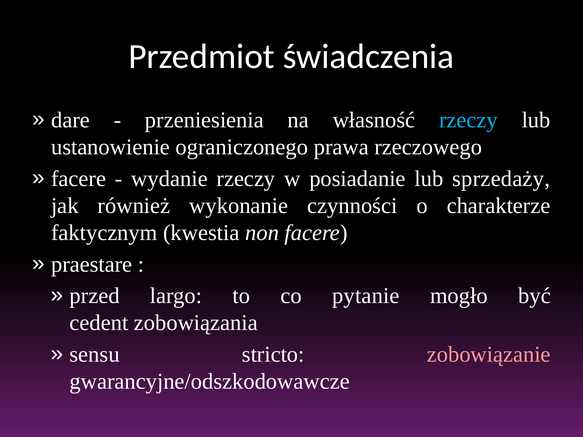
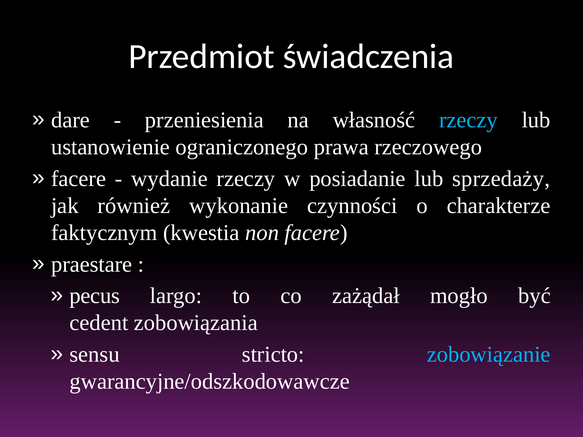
przed: przed -> pecus (95, 296)
pytanie: pytanie -> zażądał (366, 296)
zobowiązanie colour: pink -> light blue (489, 355)
